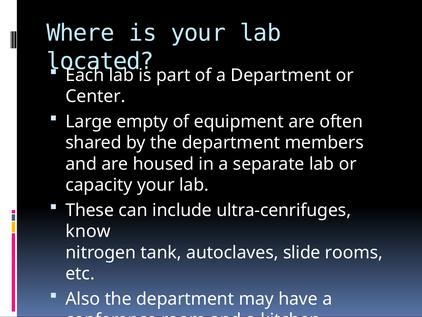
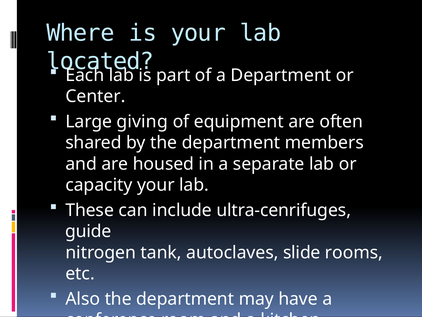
empty: empty -> giving (142, 121)
know: know -> guide (88, 231)
